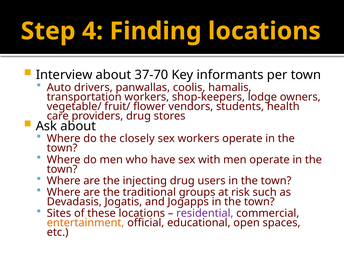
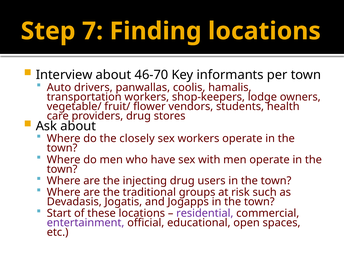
4: 4 -> 7 (93, 31)
37-70: 37-70 -> 46-70 (152, 75)
Sites: Sites -> Start (59, 213)
entertainment colour: orange -> purple (86, 223)
